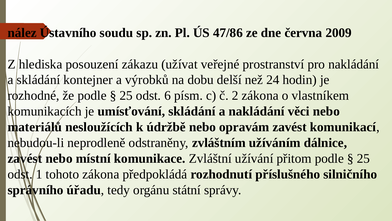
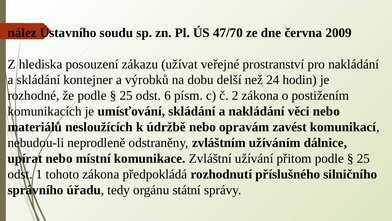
47/86: 47/86 -> 47/70 (228, 33)
vlastníkem: vlastníkem -> postižením (320, 95)
zavést: zavést -> upírat (25, 158)
